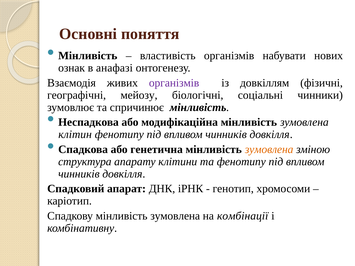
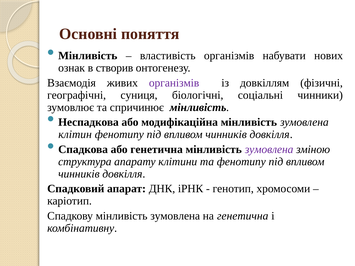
анафазі: анафазі -> створив (115, 68)
мейозу: мейозу -> суниця (139, 95)
зумовлена colour: orange -> purple (269, 149)
на комбінації: комбінації -> генетична (243, 216)
